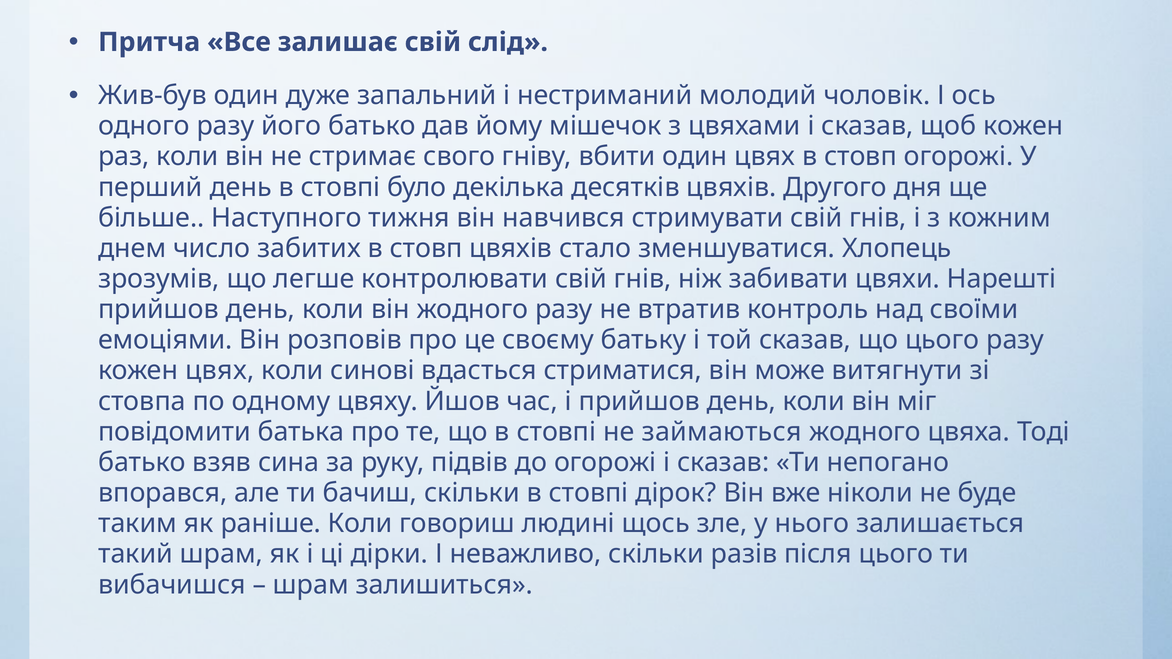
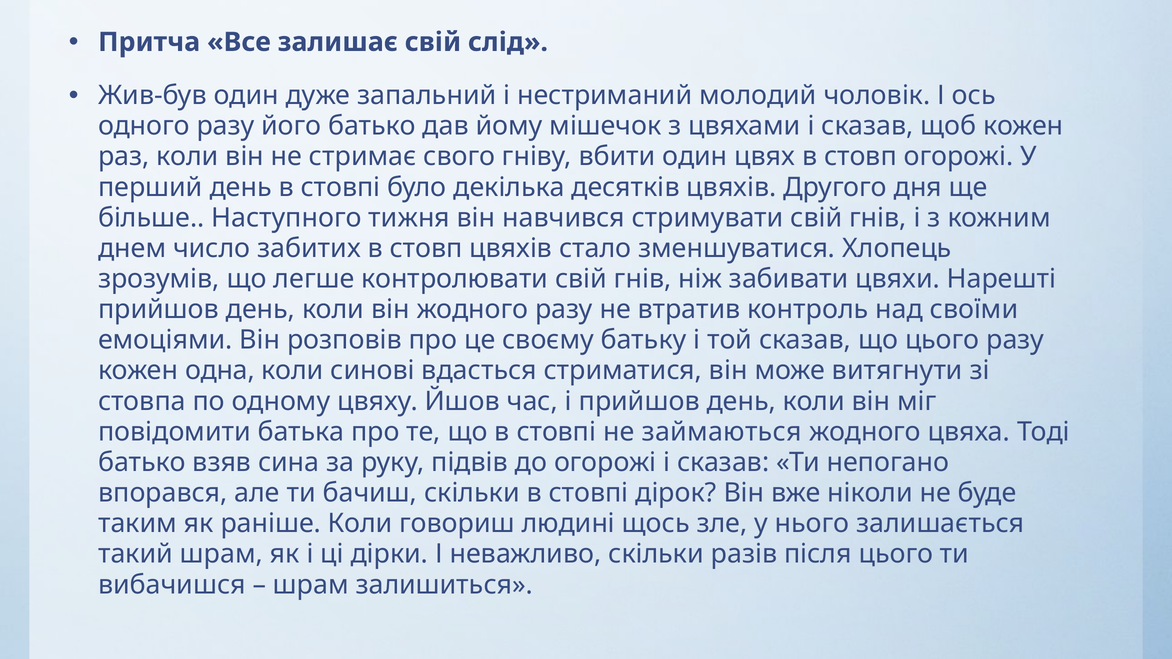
кожен цвях: цвях -> одна (220, 371)
